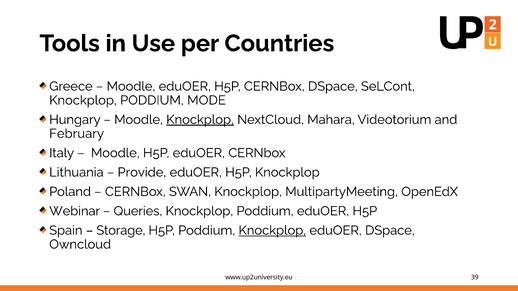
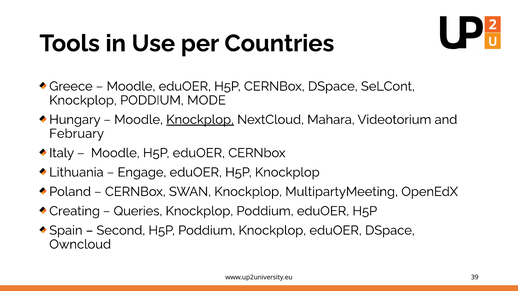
Provide: Provide -> Engage (142, 173)
Webinar: Webinar -> Creating (75, 211)
Storage: Storage -> Second (121, 231)
Knockplop underline: present -> none (272, 231)
